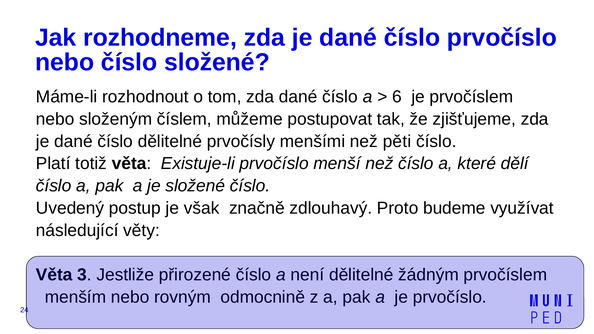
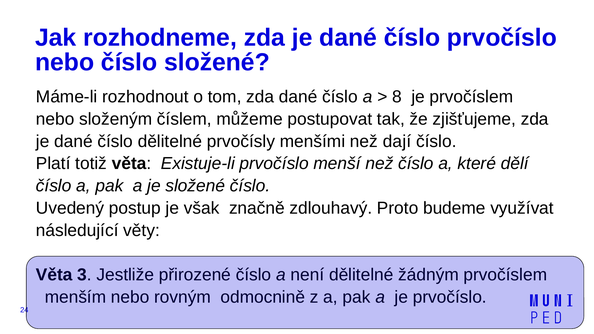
6: 6 -> 8 (397, 97)
pěti: pěti -> dají (397, 141)
